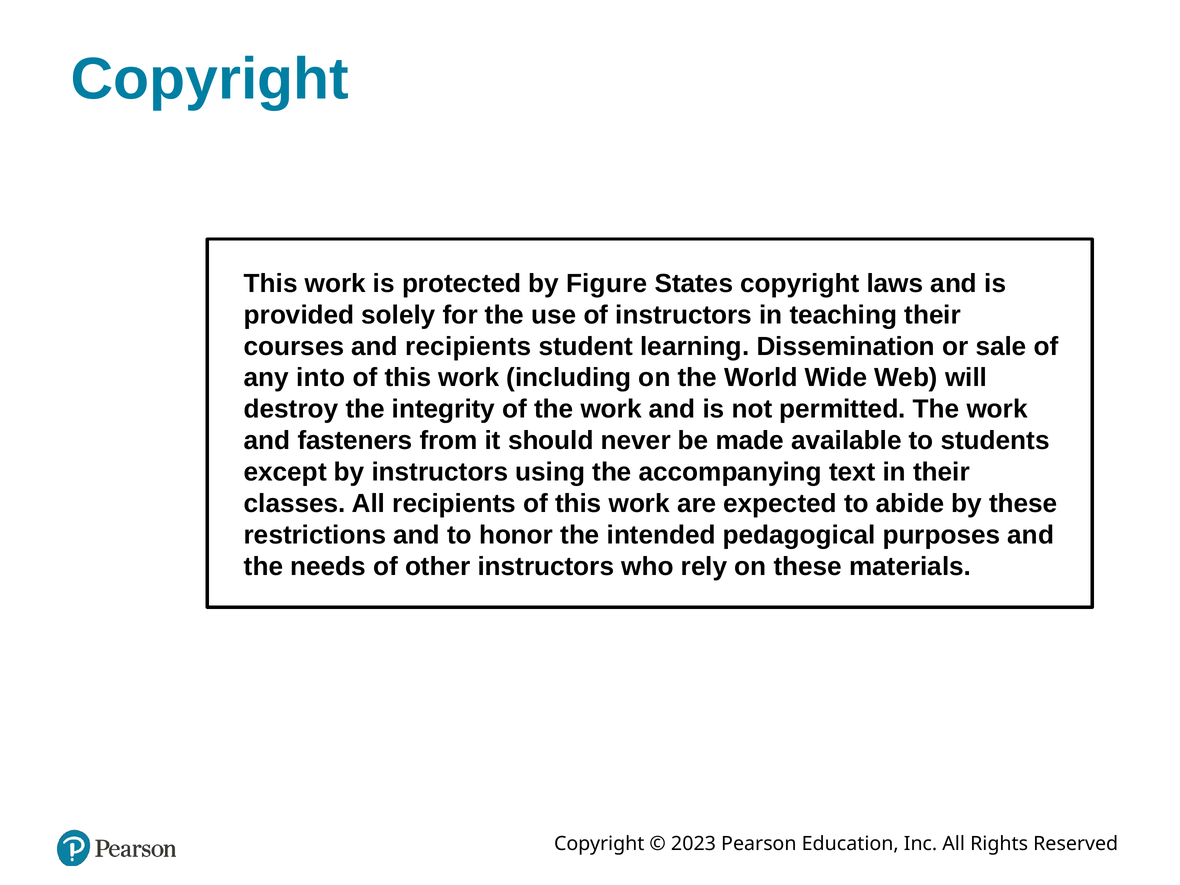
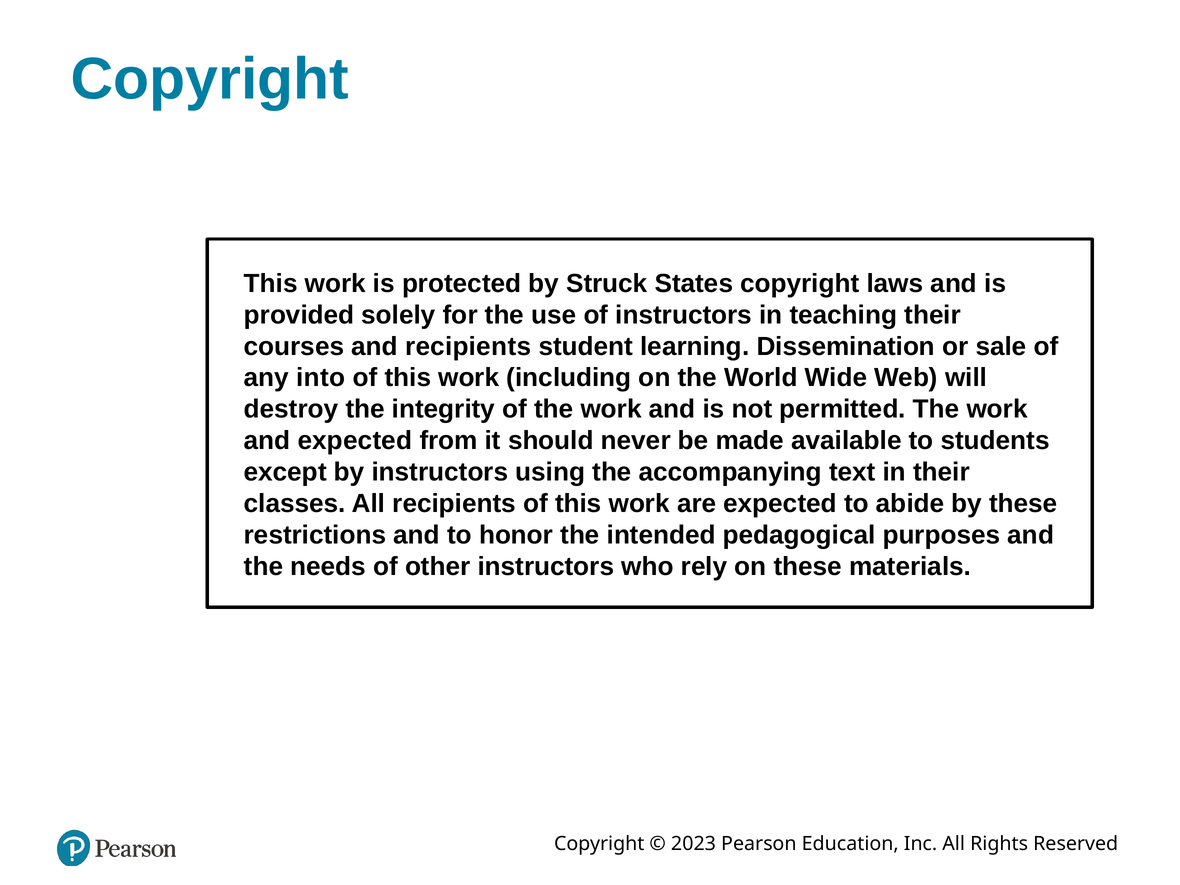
Figure: Figure -> Struck (607, 283)
and fasteners: fasteners -> expected (355, 441)
